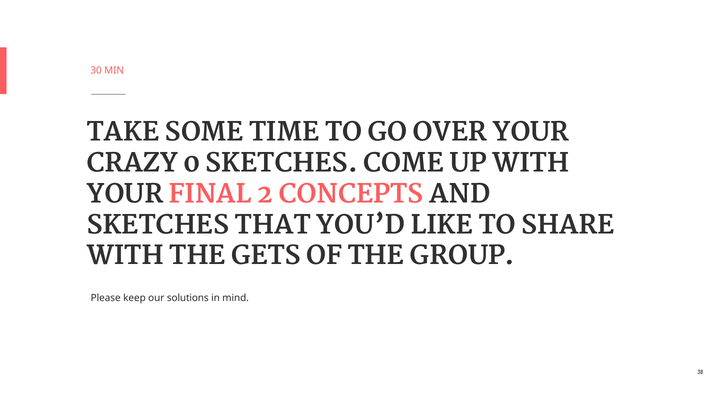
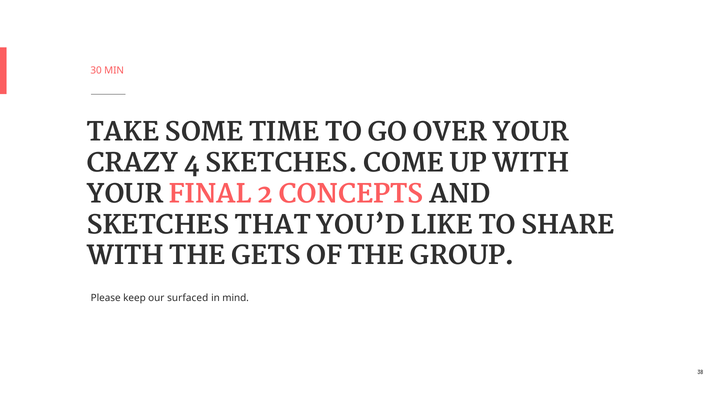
0: 0 -> 4 (192, 164)
solutions: solutions -> surfaced (188, 299)
